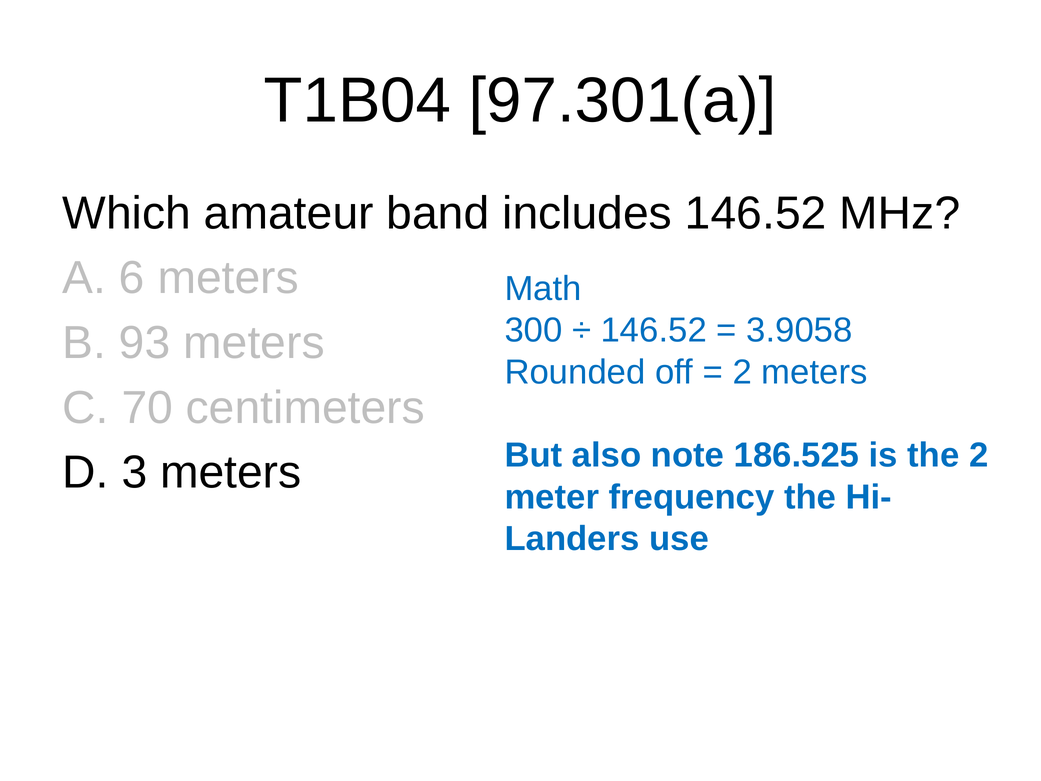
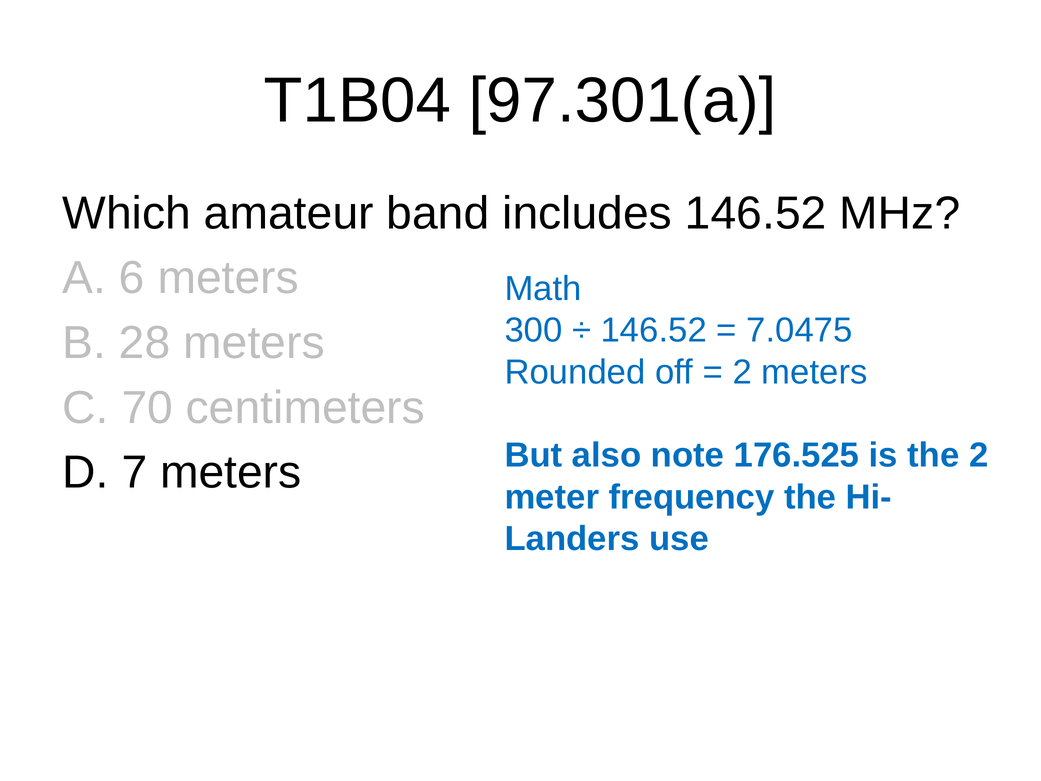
3.9058: 3.9058 -> 7.0475 (799, 330)
93: 93 -> 28 (145, 343)
186.525: 186.525 -> 176.525 (796, 455)
3: 3 -> 7 (134, 472)
